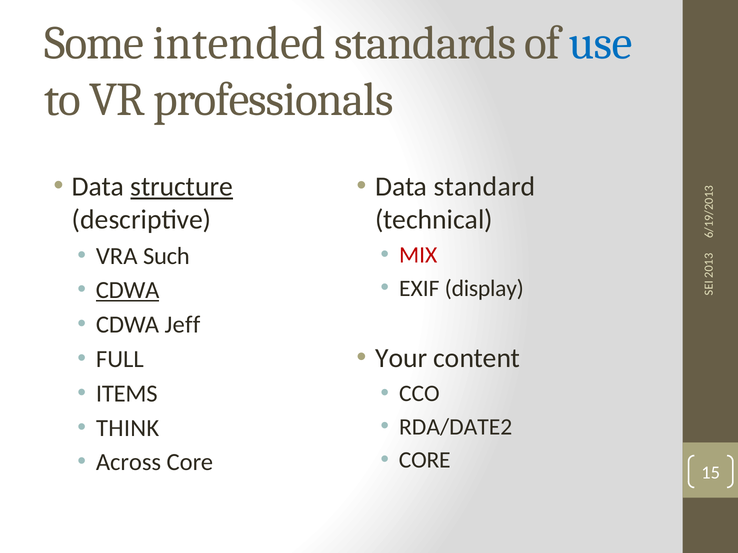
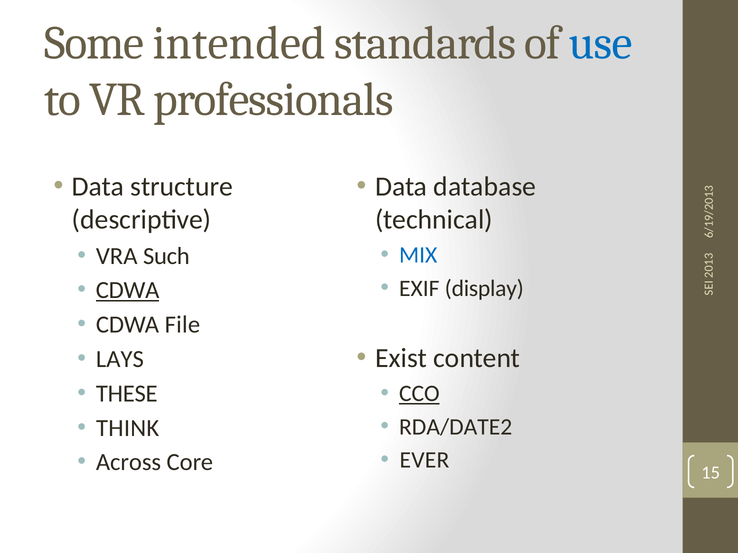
structure underline: present -> none (182, 187)
standard: standard -> database (485, 187)
MIX colour: red -> blue (418, 255)
Jeff: Jeff -> File (182, 325)
Your: Your -> Exist (401, 359)
FULL: FULL -> LAYS (120, 359)
ITEMS: ITEMS -> THESE (127, 394)
CCO underline: none -> present (419, 394)
CORE: CORE -> EVER (424, 460)
